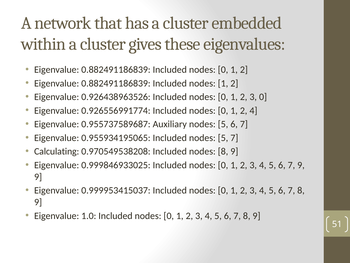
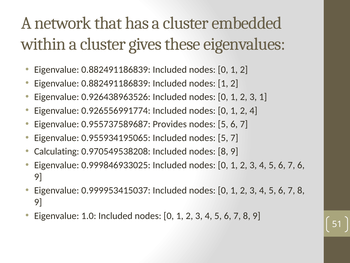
3 0: 0 -> 1 (263, 97)
Auxiliary: Auxiliary -> Provides (170, 124)
7 9: 9 -> 6 (301, 165)
